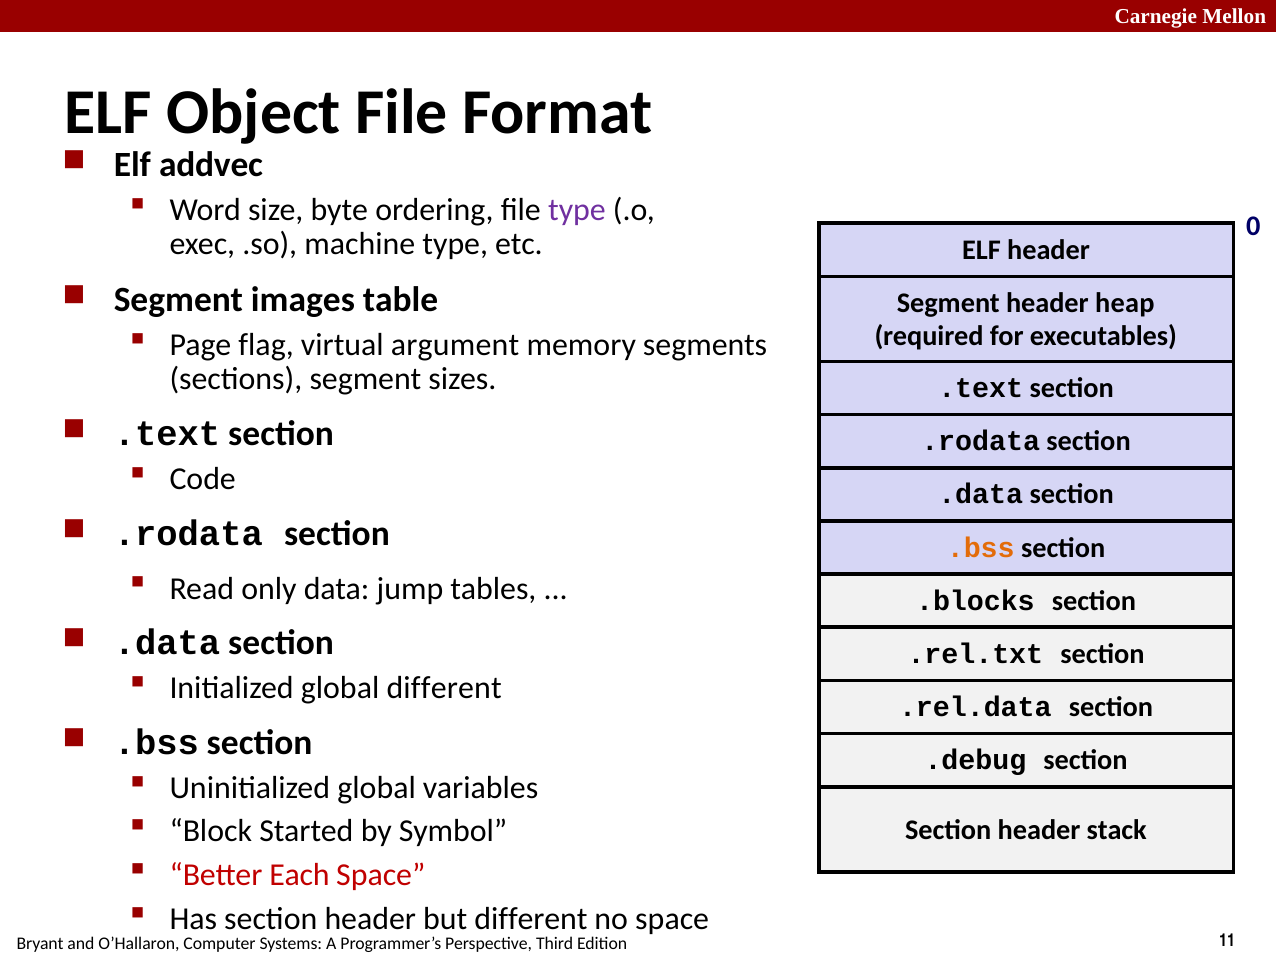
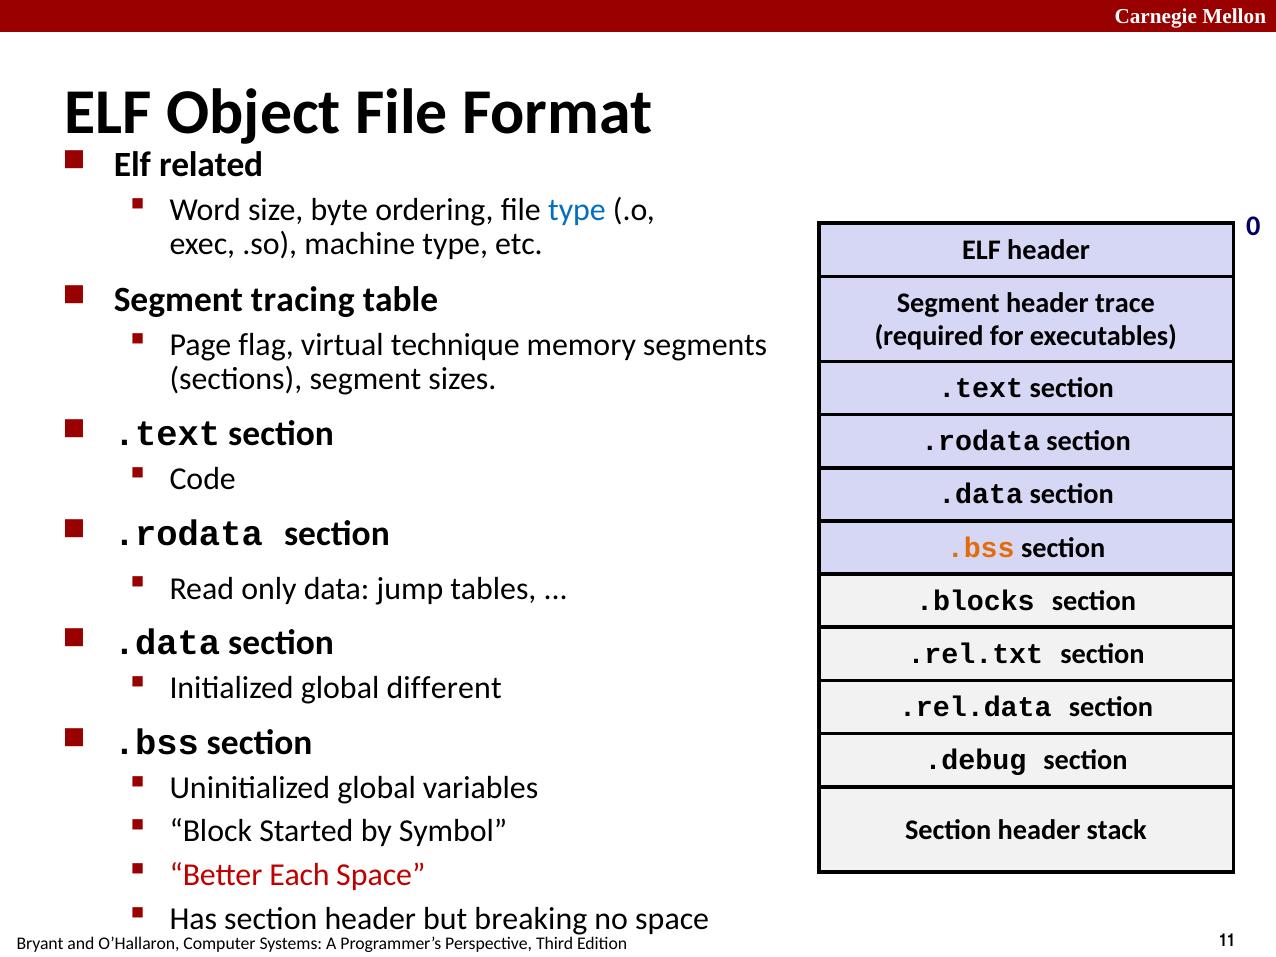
addvec: addvec -> related (211, 165)
type colour: purple -> blue (577, 210)
images: images -> tracing (303, 300)
heap: heap -> trace (1125, 303)
argument: argument -> technique (455, 345)
but different: different -> breaking (531, 919)
